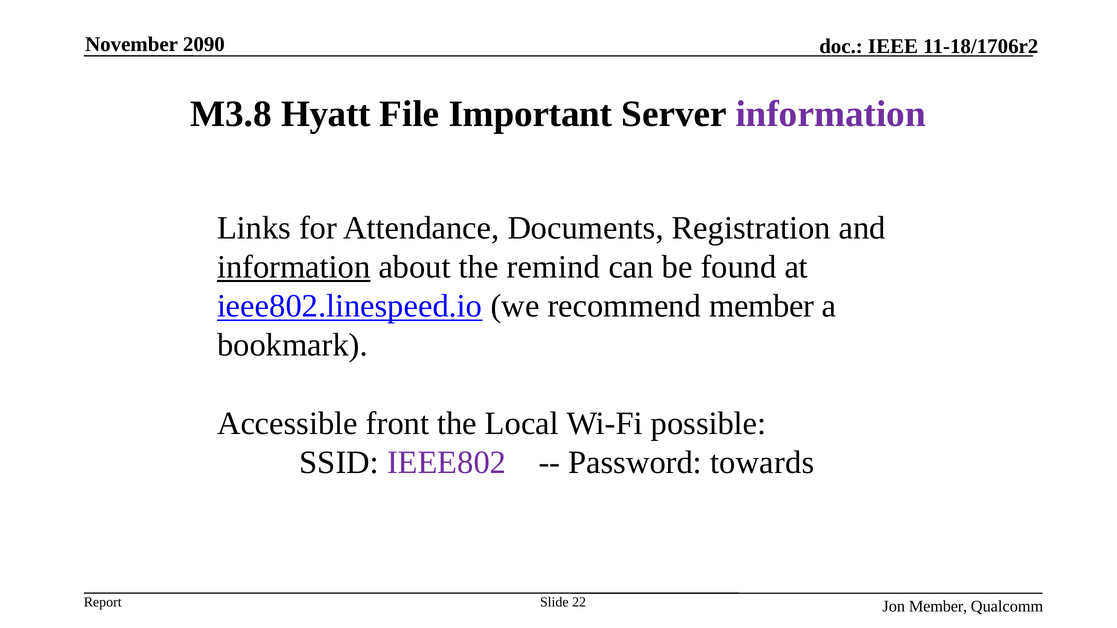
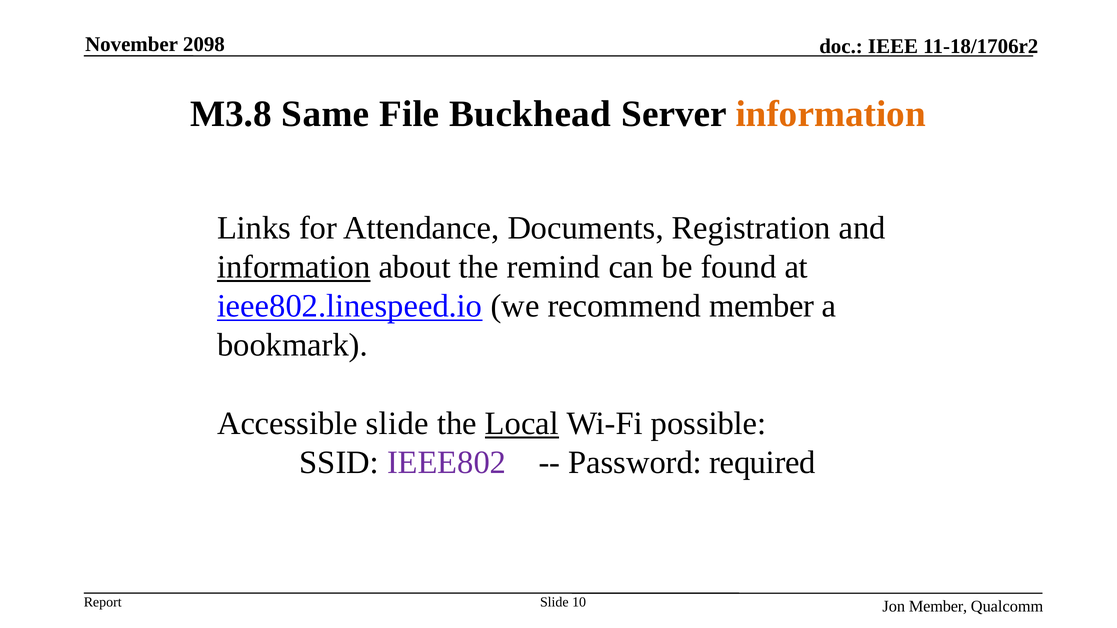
2090: 2090 -> 2098 (204, 44)
Hyatt: Hyatt -> Same (325, 114)
Important: Important -> Buckhead (530, 114)
information colour: purple -> orange (831, 114)
Accessible front: front -> slide (397, 424)
Local underline: none -> present (522, 424)
towards: towards -> required (762, 463)
22: 22 -> 10 (579, 603)
